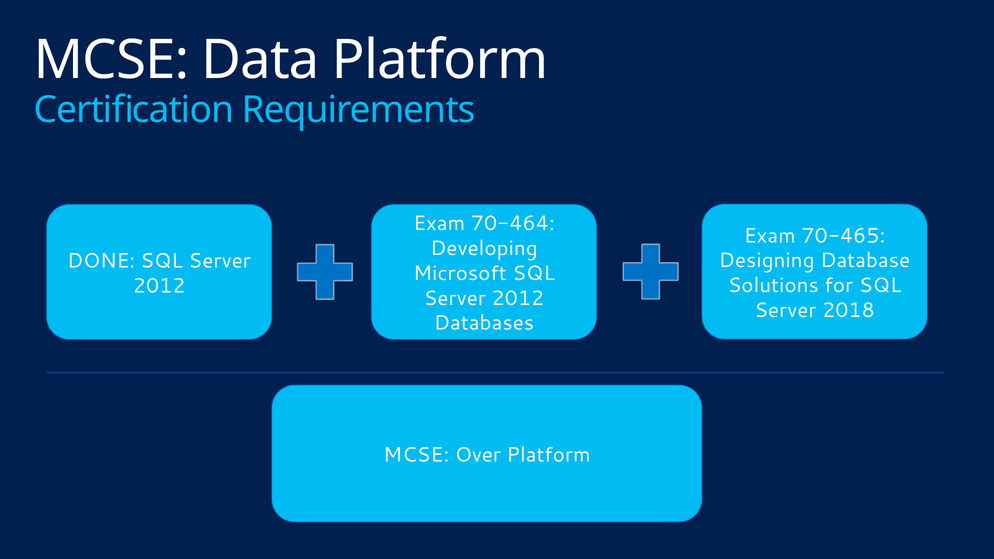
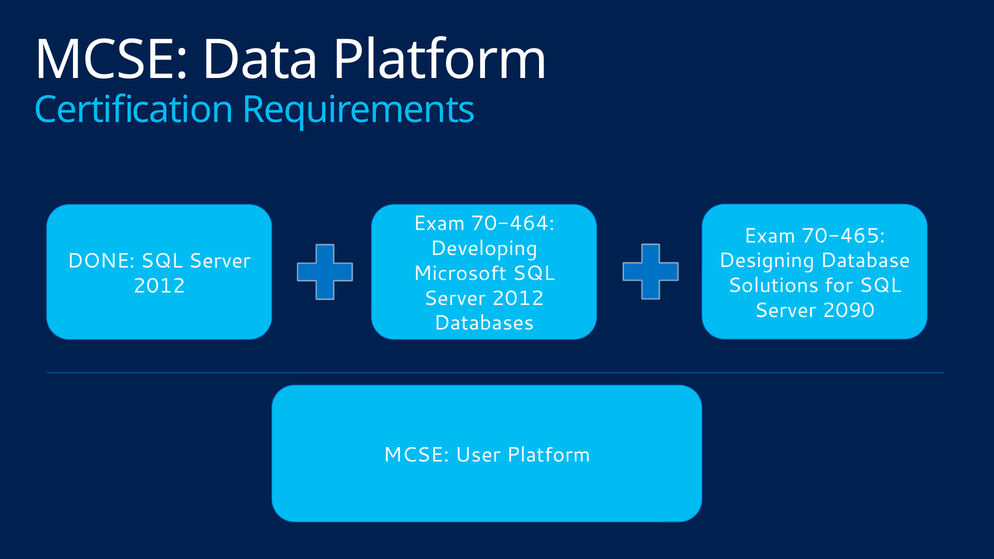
2018: 2018 -> 2090 (848, 310)
Over: Over -> User (478, 455)
